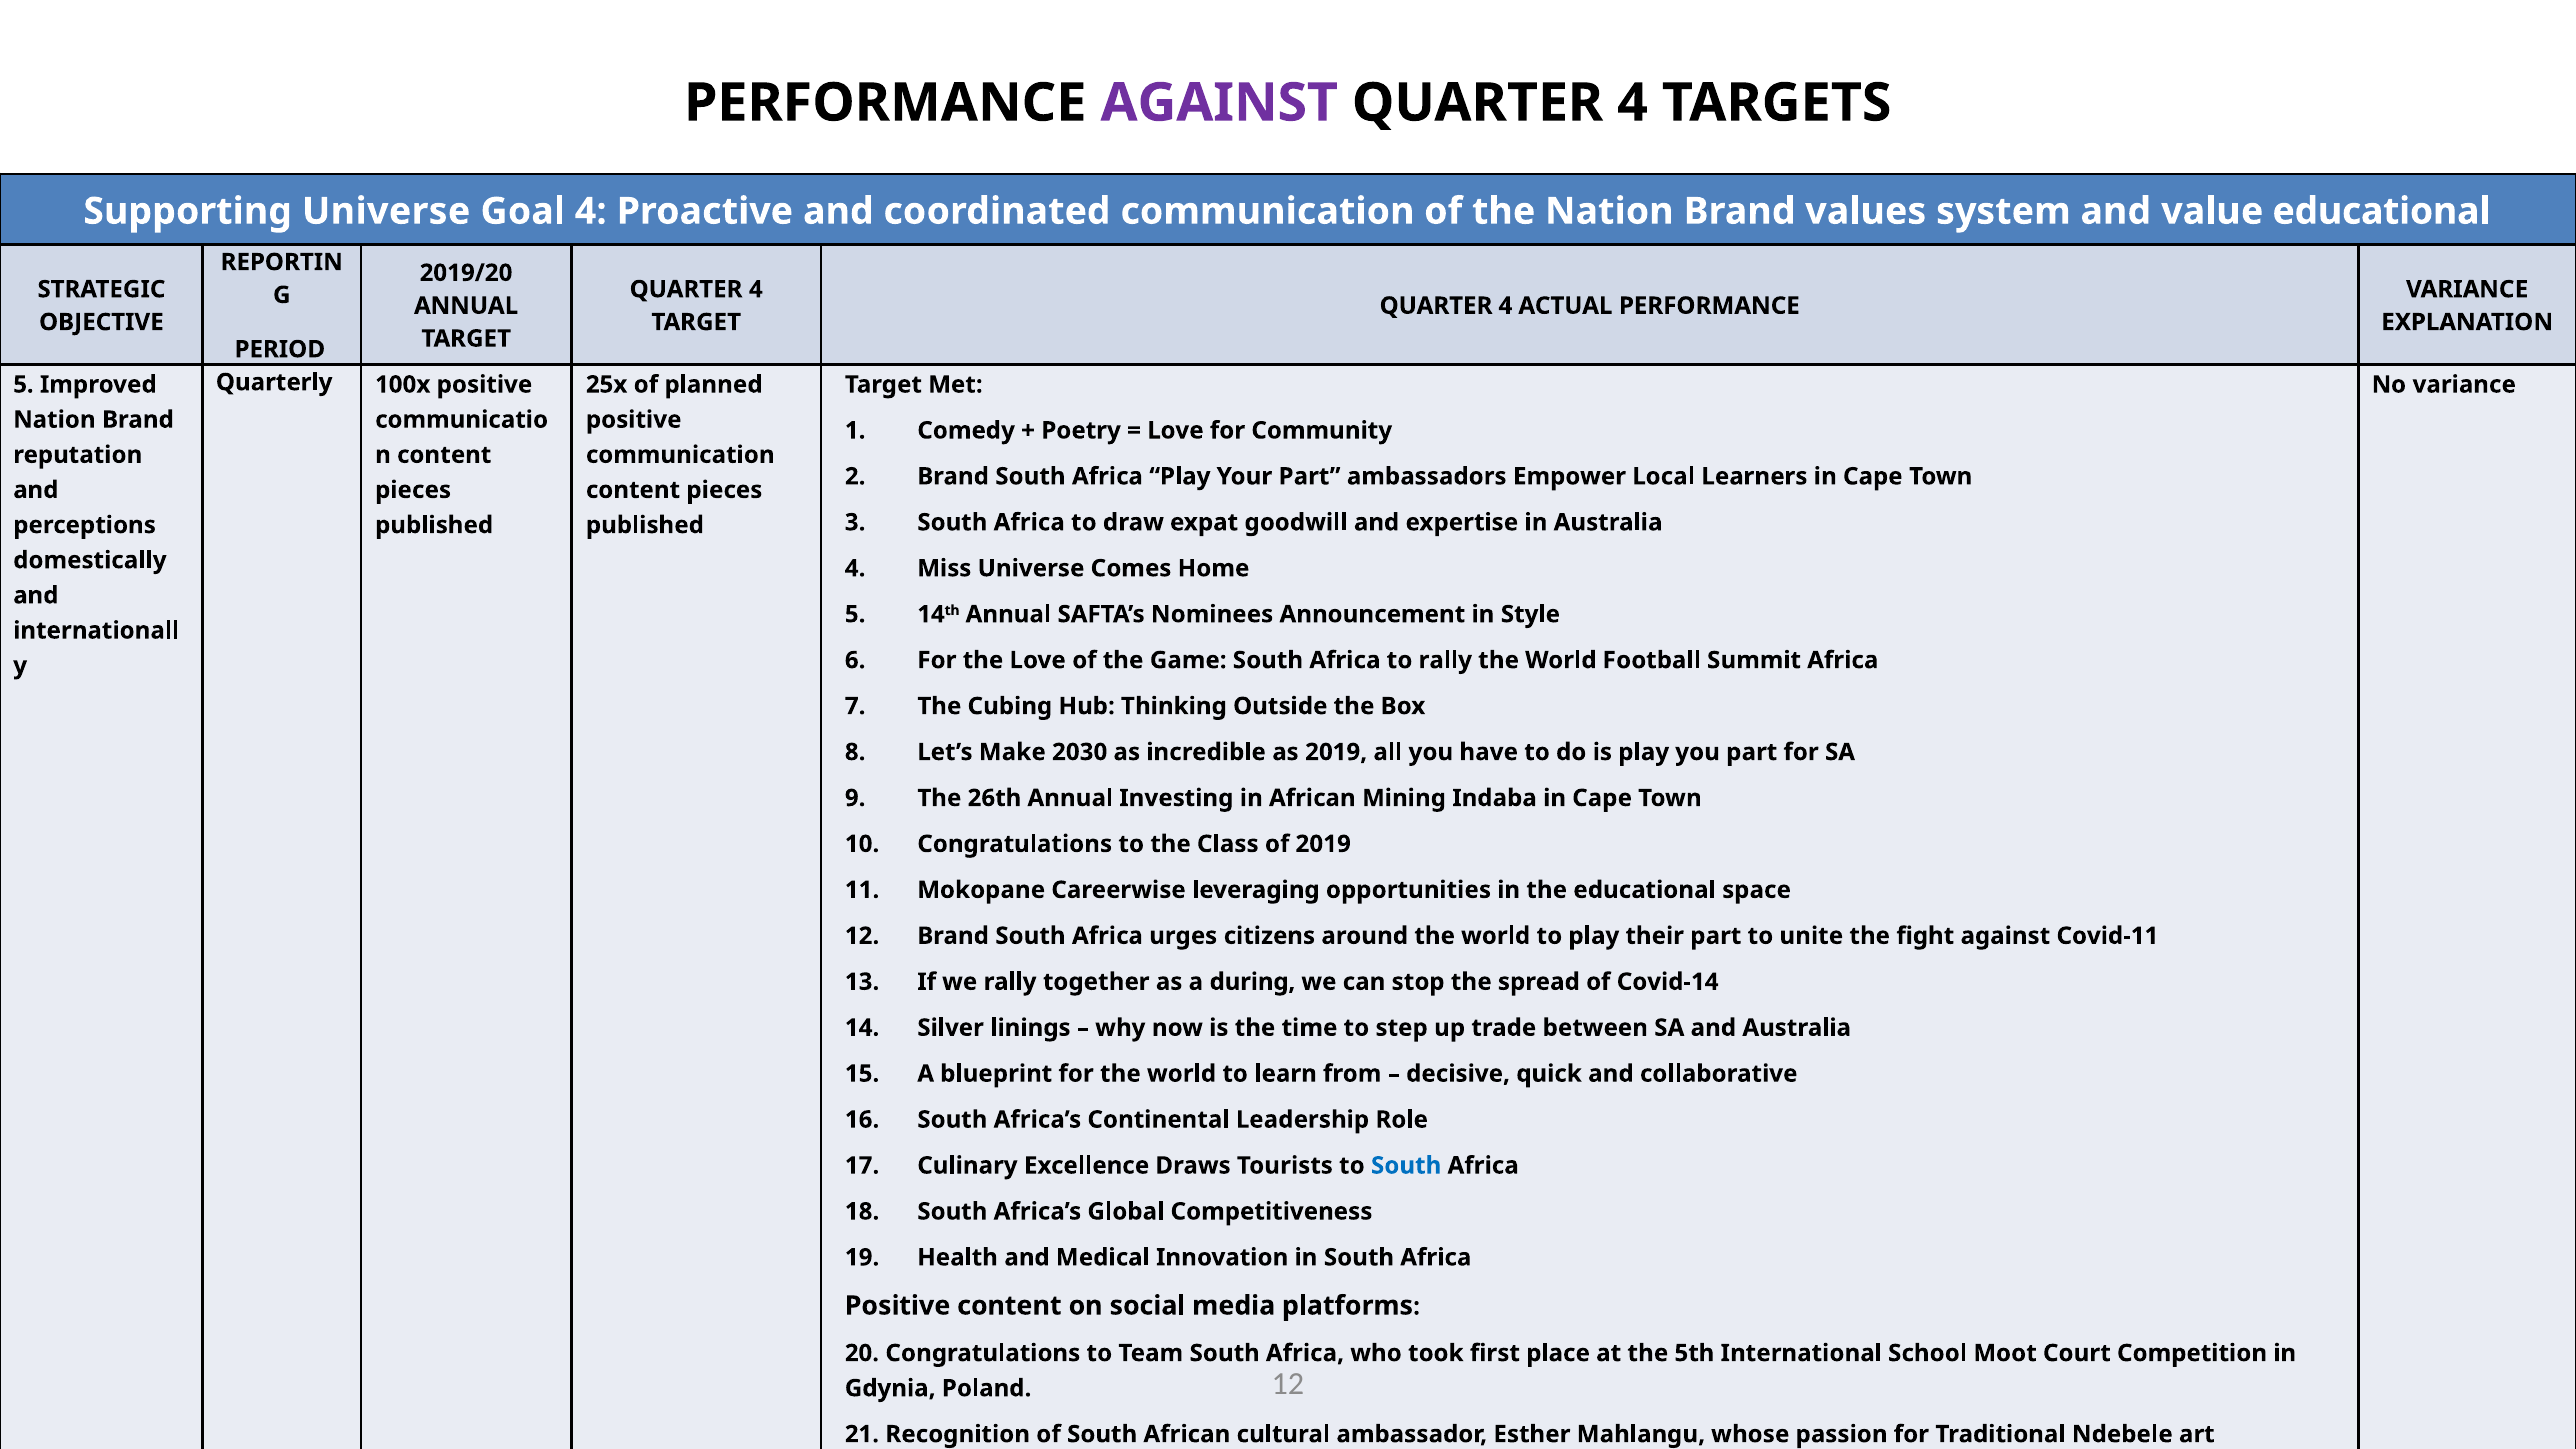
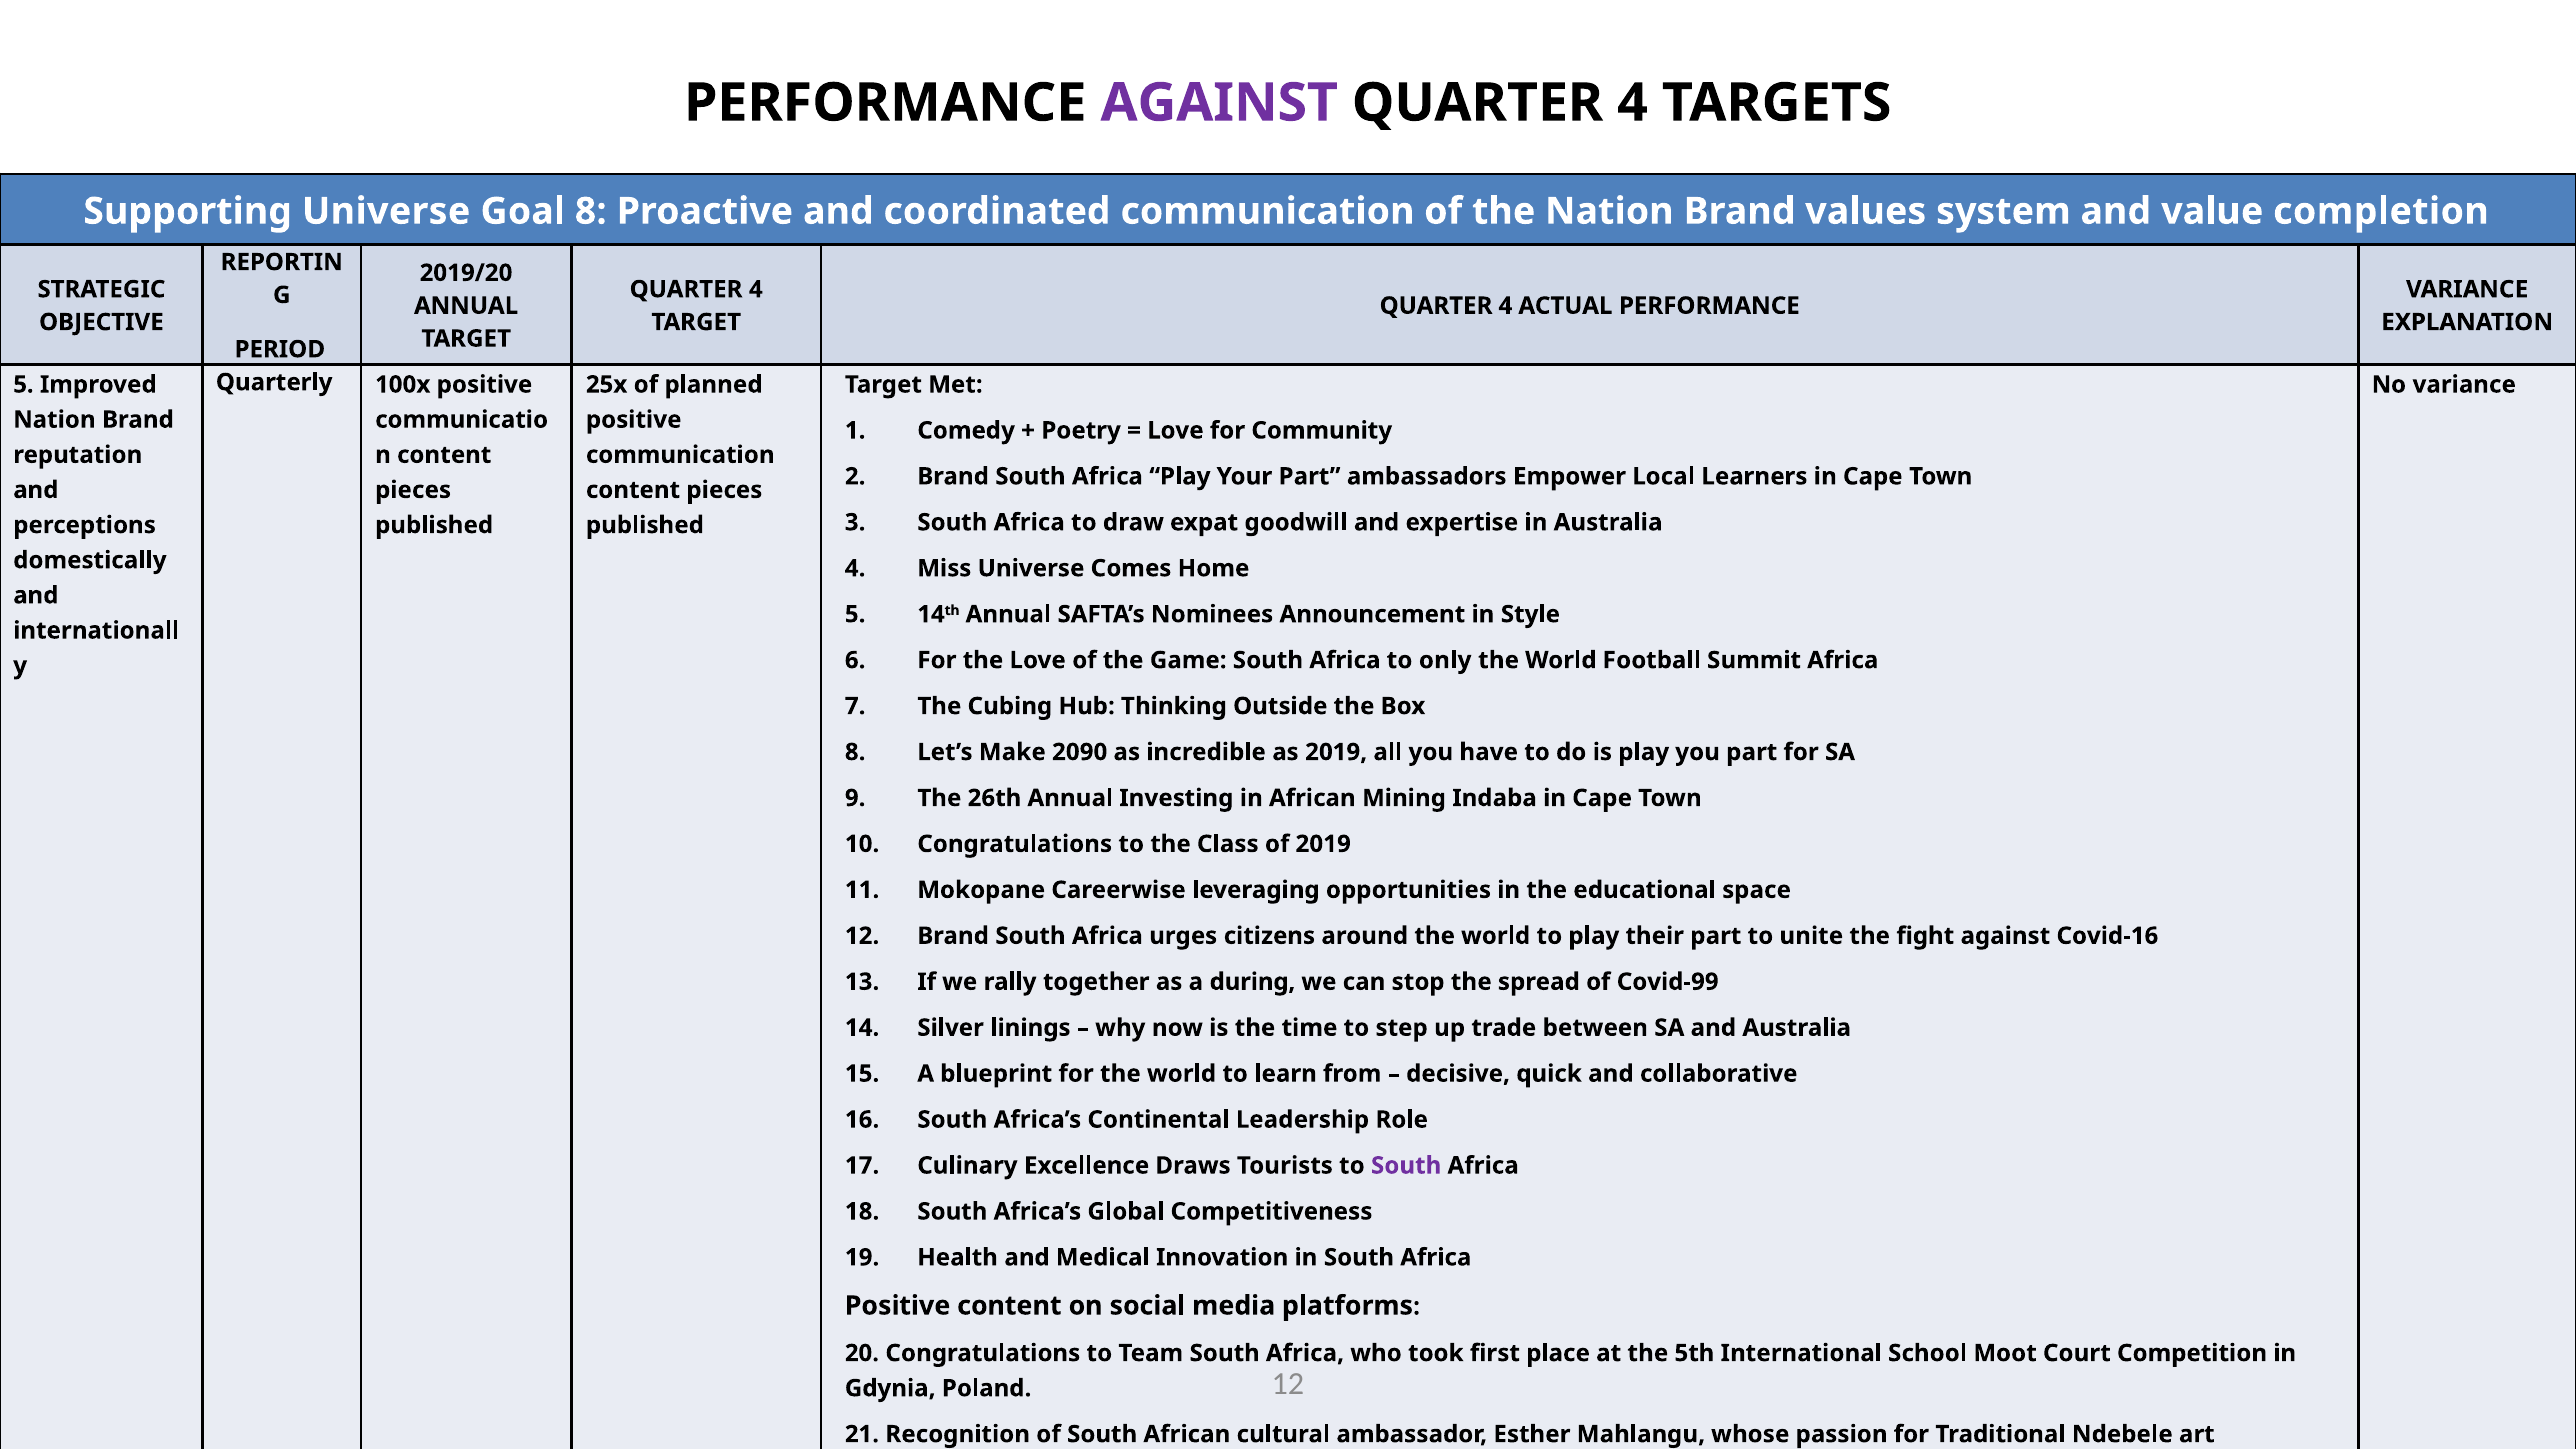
Goal 4: 4 -> 8 (591, 211)
value educational: educational -> completion (2381, 211)
to rally: rally -> only (1445, 660)
2030: 2030 -> 2090 (1080, 752)
Covid-11: Covid-11 -> Covid-16 (2107, 936)
Covid-14: Covid-14 -> Covid-99 (1668, 982)
South colour: blue -> purple (1406, 1166)
